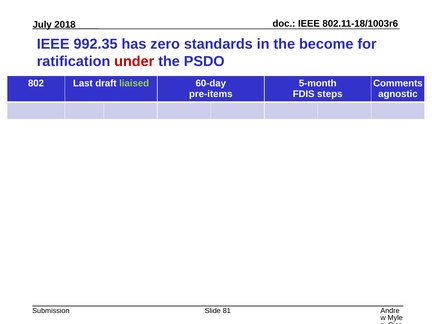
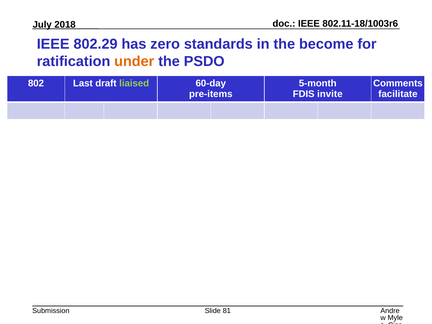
992.35: 992.35 -> 802.29 (96, 44)
under colour: red -> orange (134, 62)
steps: steps -> invite (330, 94)
agnostic: agnostic -> facilitate (398, 94)
